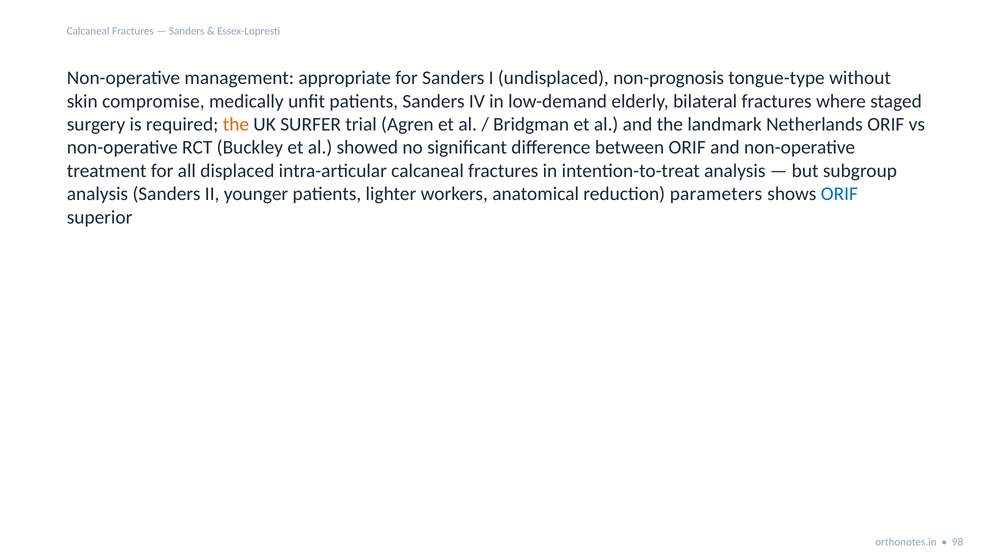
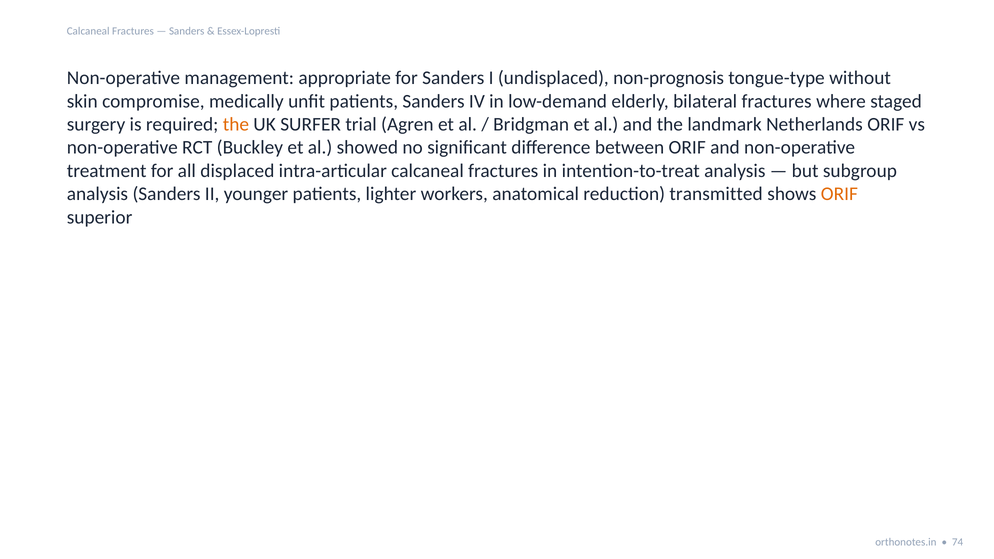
parameters: parameters -> transmitted (716, 194)
ORIF colour: blue -> orange (839, 194)
98: 98 -> 74 (958, 542)
